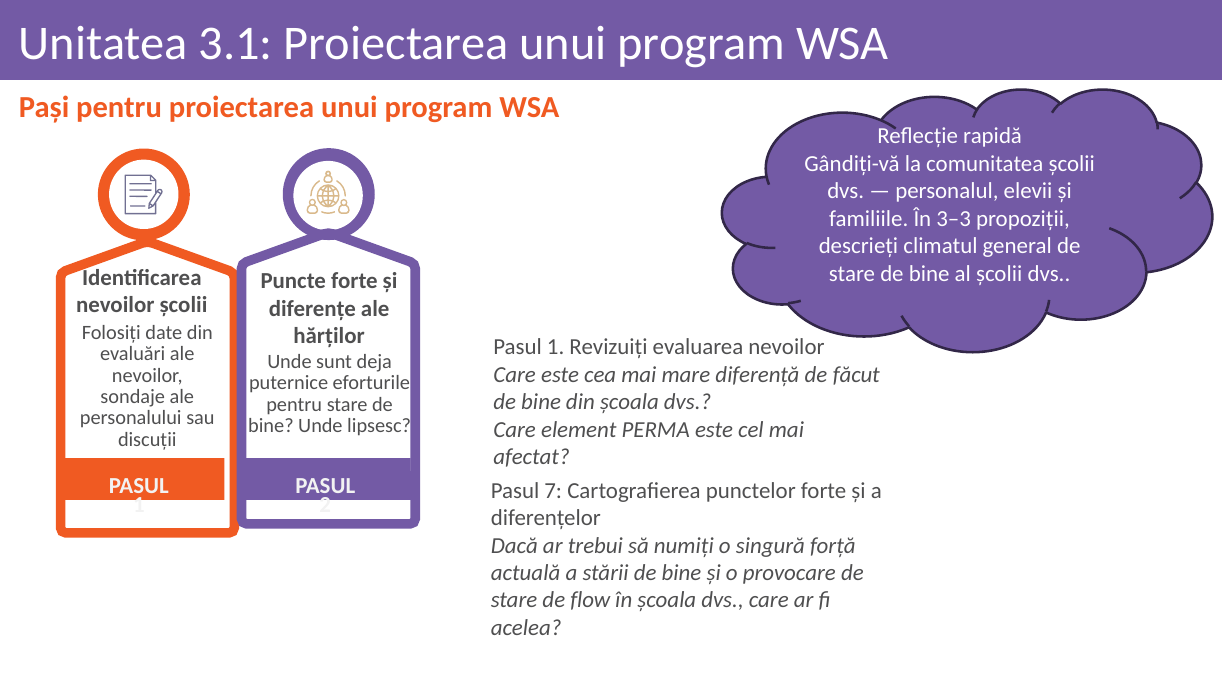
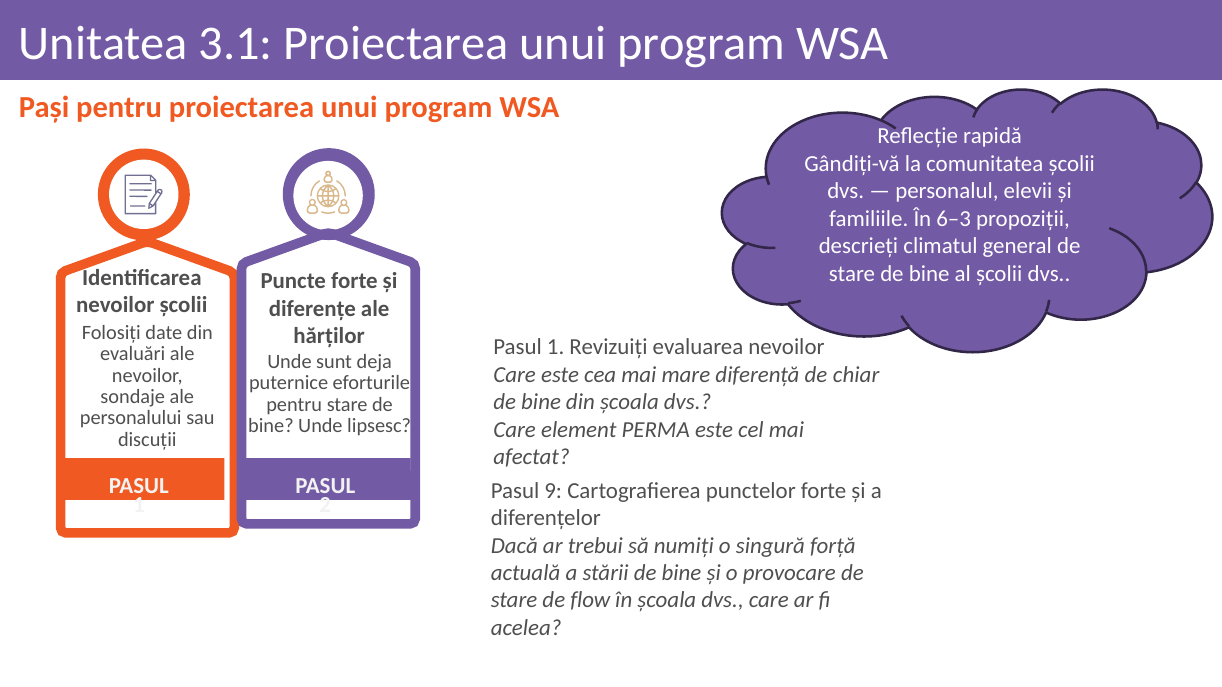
3–3: 3–3 -> 6–3 (954, 219)
făcut: făcut -> chiar (856, 375)
7: 7 -> 9 (553, 491)
